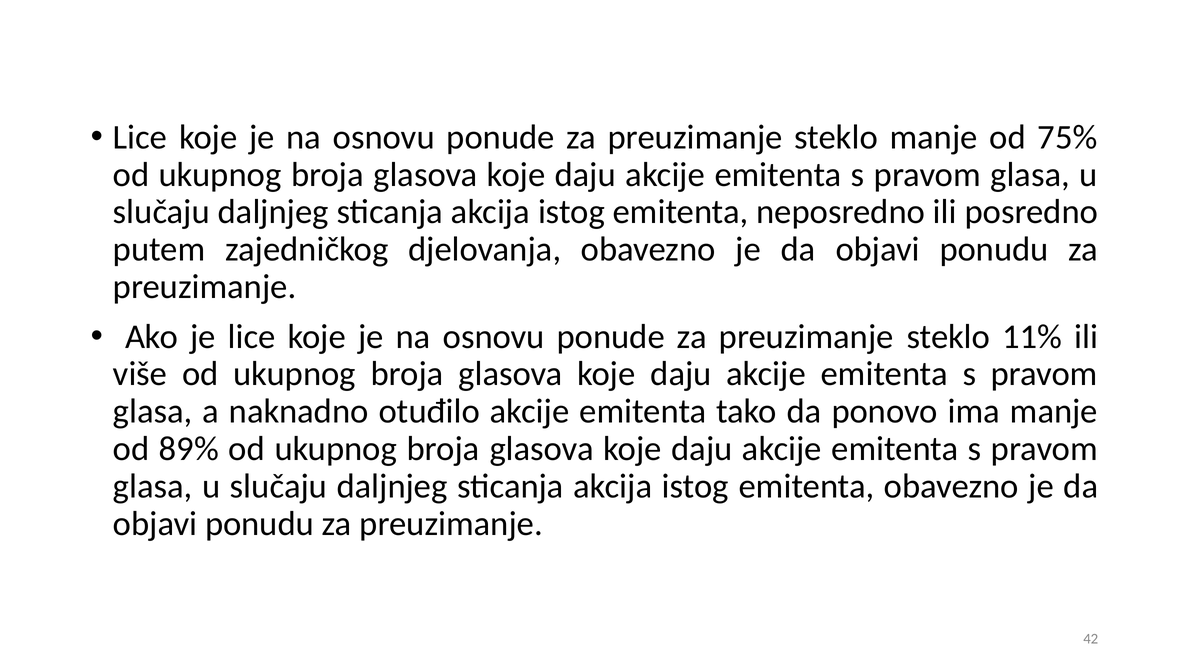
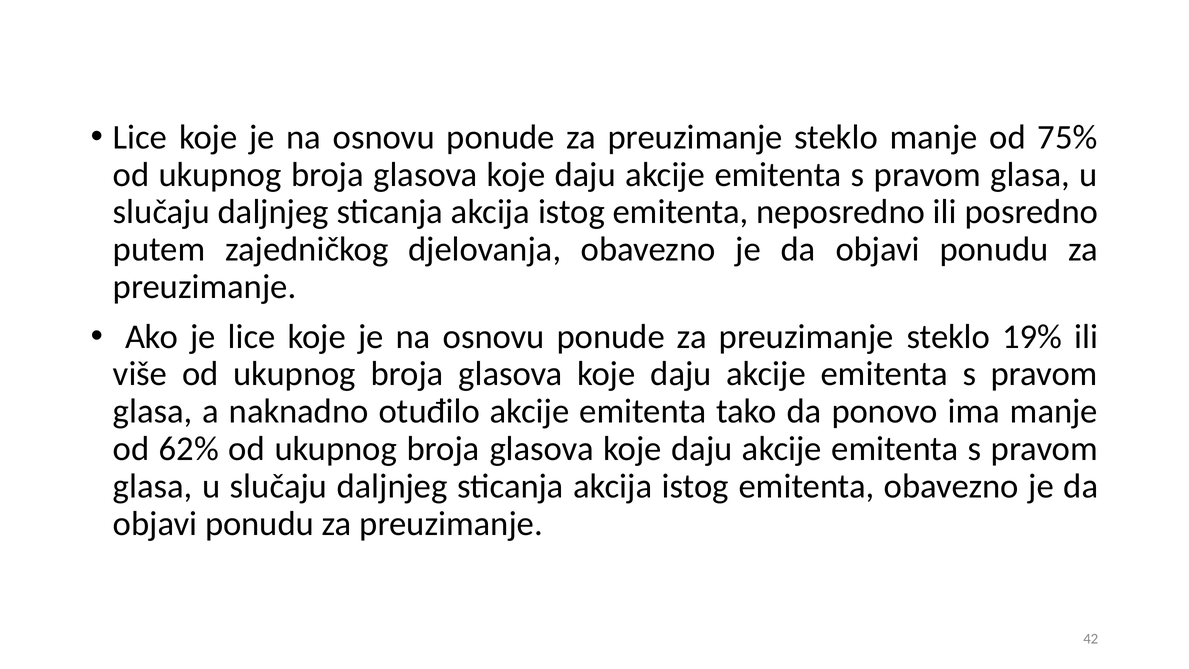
11%: 11% -> 19% (1032, 337)
89%: 89% -> 62% (189, 449)
